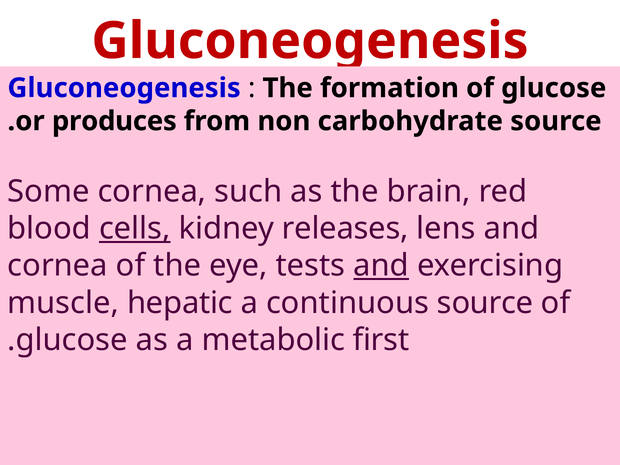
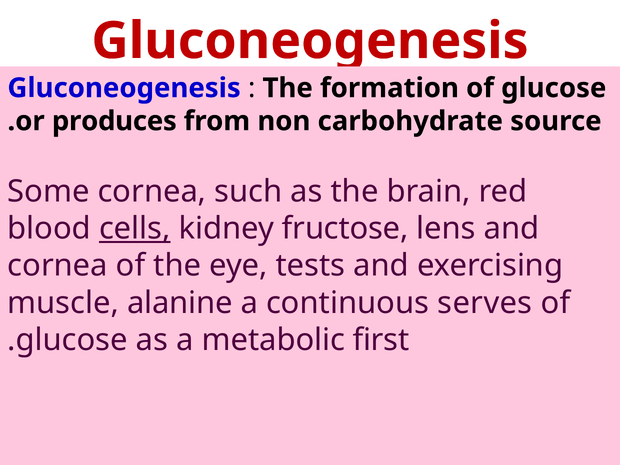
releases: releases -> fructose (345, 229)
and underline: present -> none (381, 266)
hepatic: hepatic -> alanine (180, 303)
continuous source: source -> serves (485, 303)
